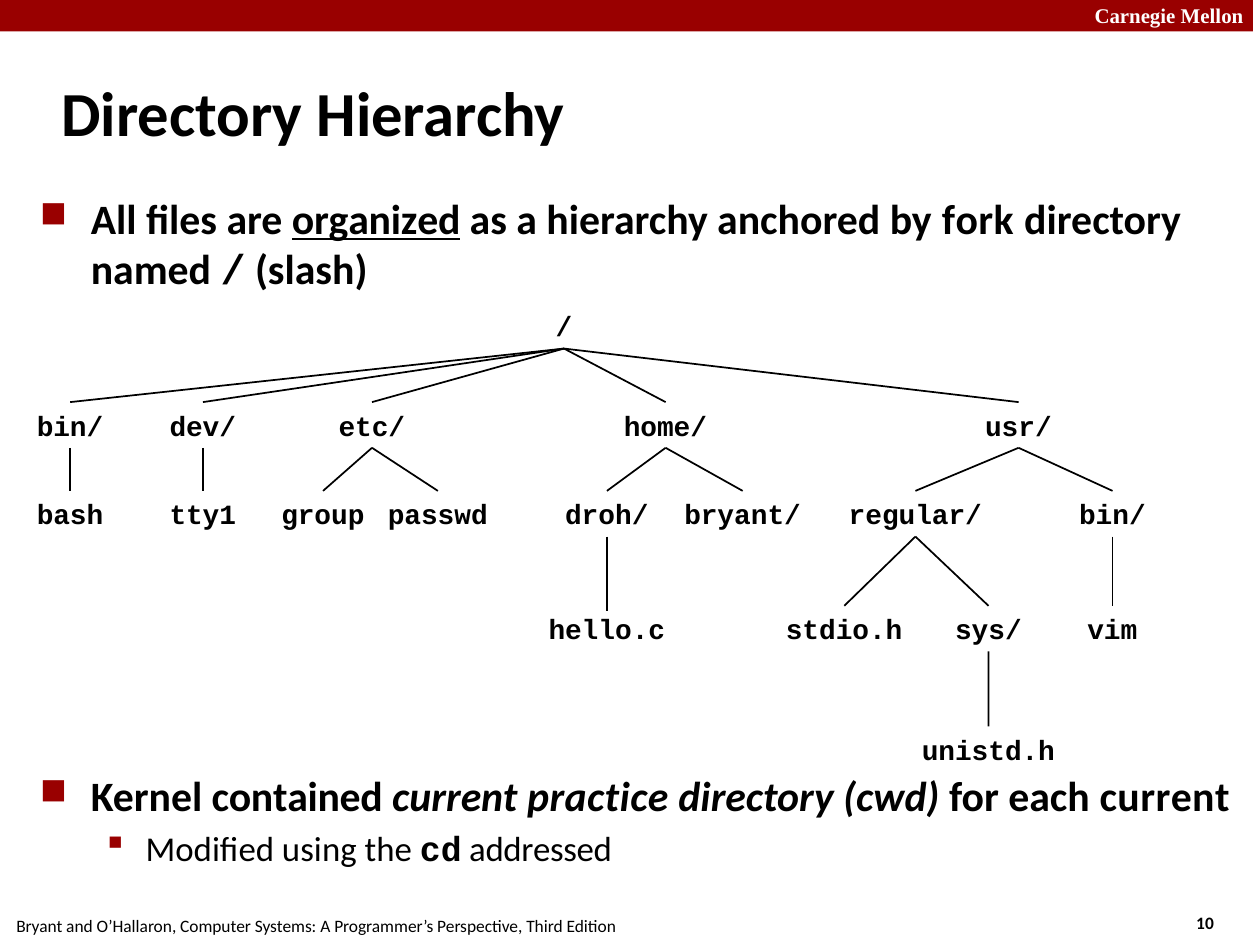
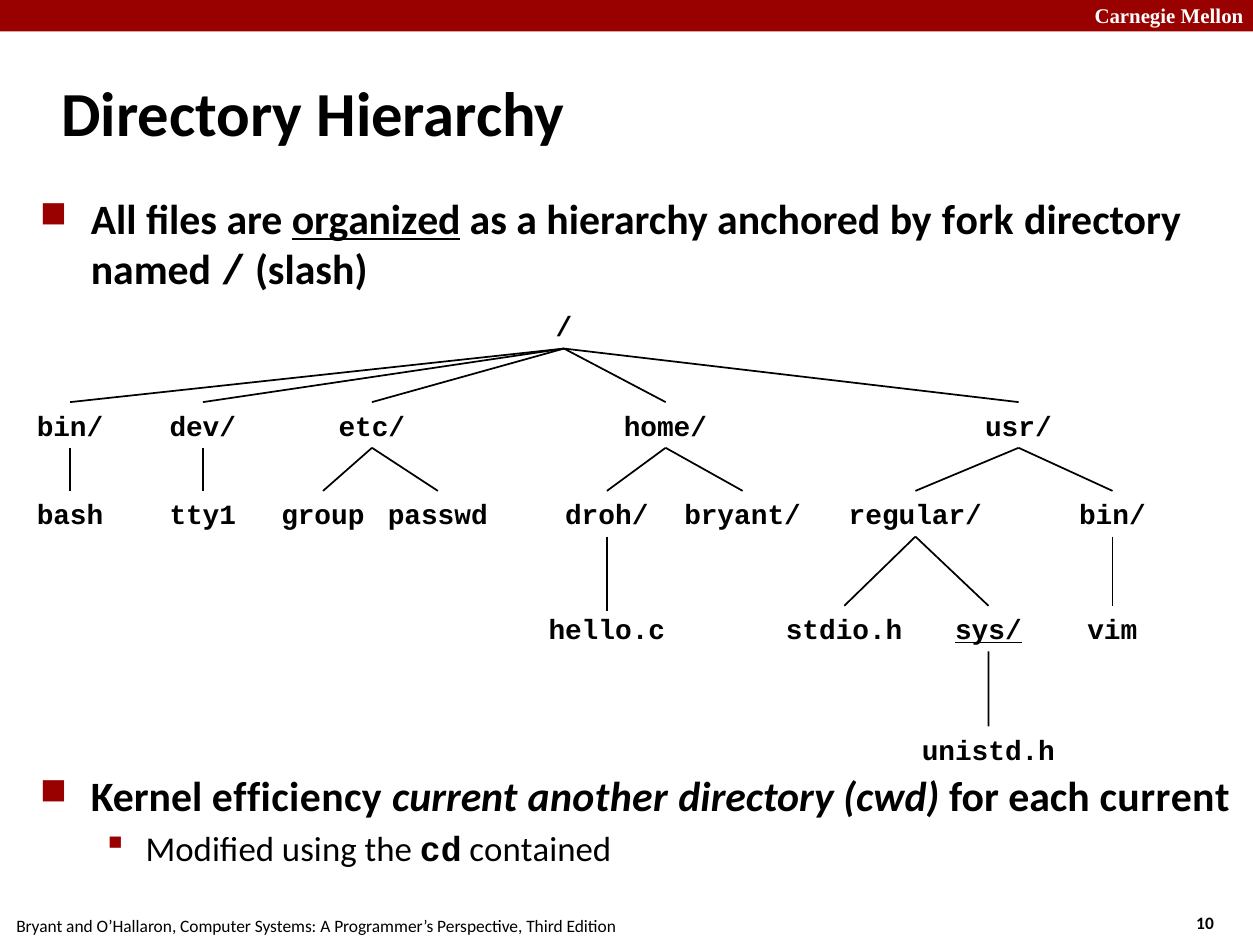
sys/ underline: none -> present (988, 630)
contained: contained -> efficiency (297, 797)
practice: practice -> another (598, 797)
addressed: addressed -> contained (540, 850)
